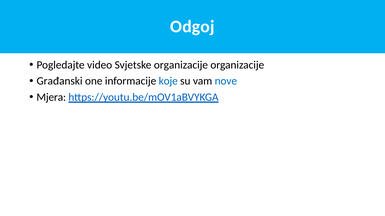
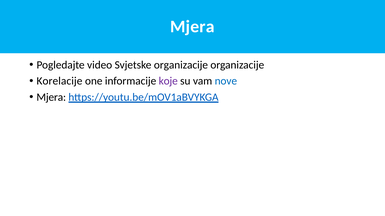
Odgoj: Odgoj -> Mjera (192, 27)
Građanski: Građanski -> Korelacije (59, 81)
koje colour: blue -> purple (168, 81)
